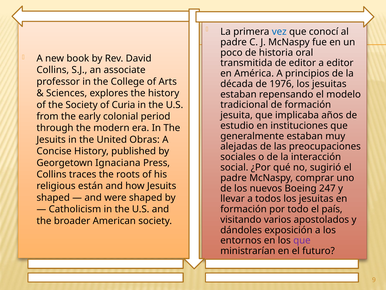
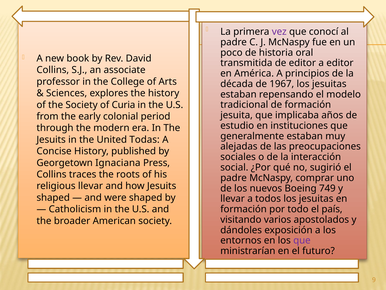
vez colour: blue -> purple (279, 32)
1976: 1976 -> 1967 (282, 84)
Obras: Obras -> Todas (145, 139)
religious están: están -> llevar (91, 186)
247: 247 -> 749 (327, 188)
